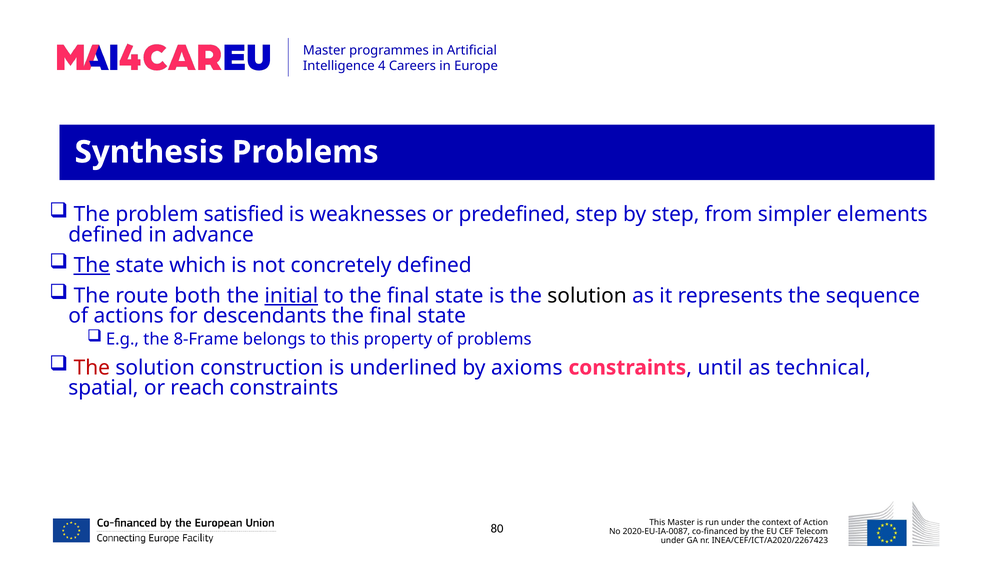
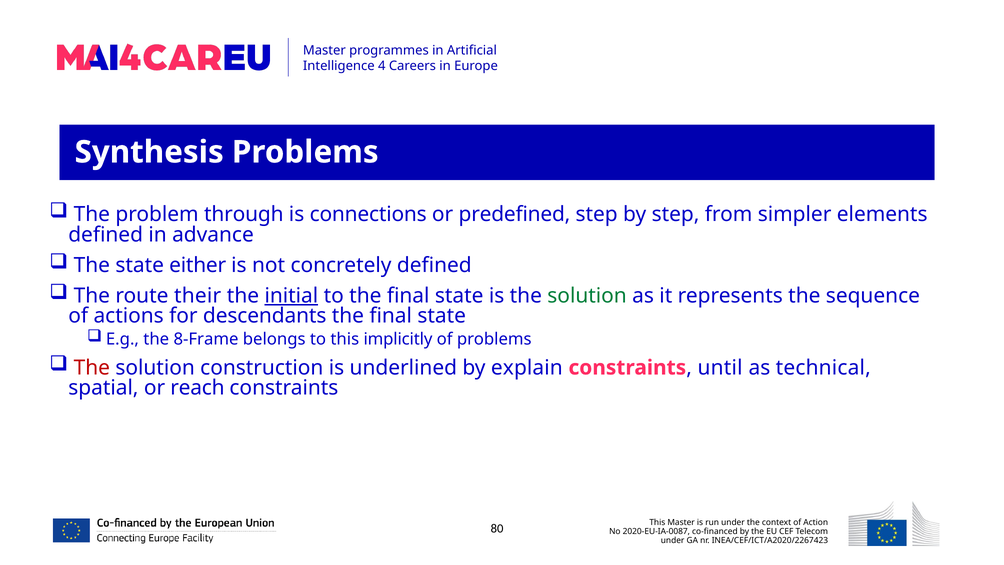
satisfied: satisfied -> through (244, 214)
weaknesses: weaknesses -> connections (368, 214)
The underline: present -> none (92, 265)
which: which -> either (198, 265)
both: both -> their (198, 296)
solution colour: black -> green (587, 296)
property: property -> implicitly (398, 339)
axioms: axioms -> explain (527, 367)
